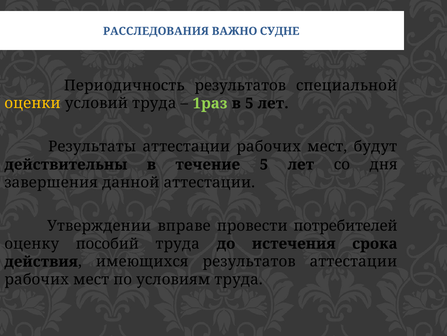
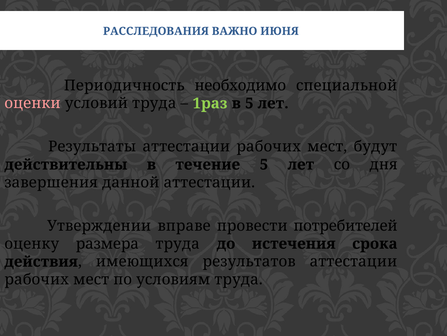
СУДНЕ: СУДНЕ -> ИЮНЯ (280, 31)
Периодичность результатов: результатов -> необходимо (240, 85)
оценки colour: yellow -> pink (32, 103)
пособий: пособий -> размера (107, 243)
